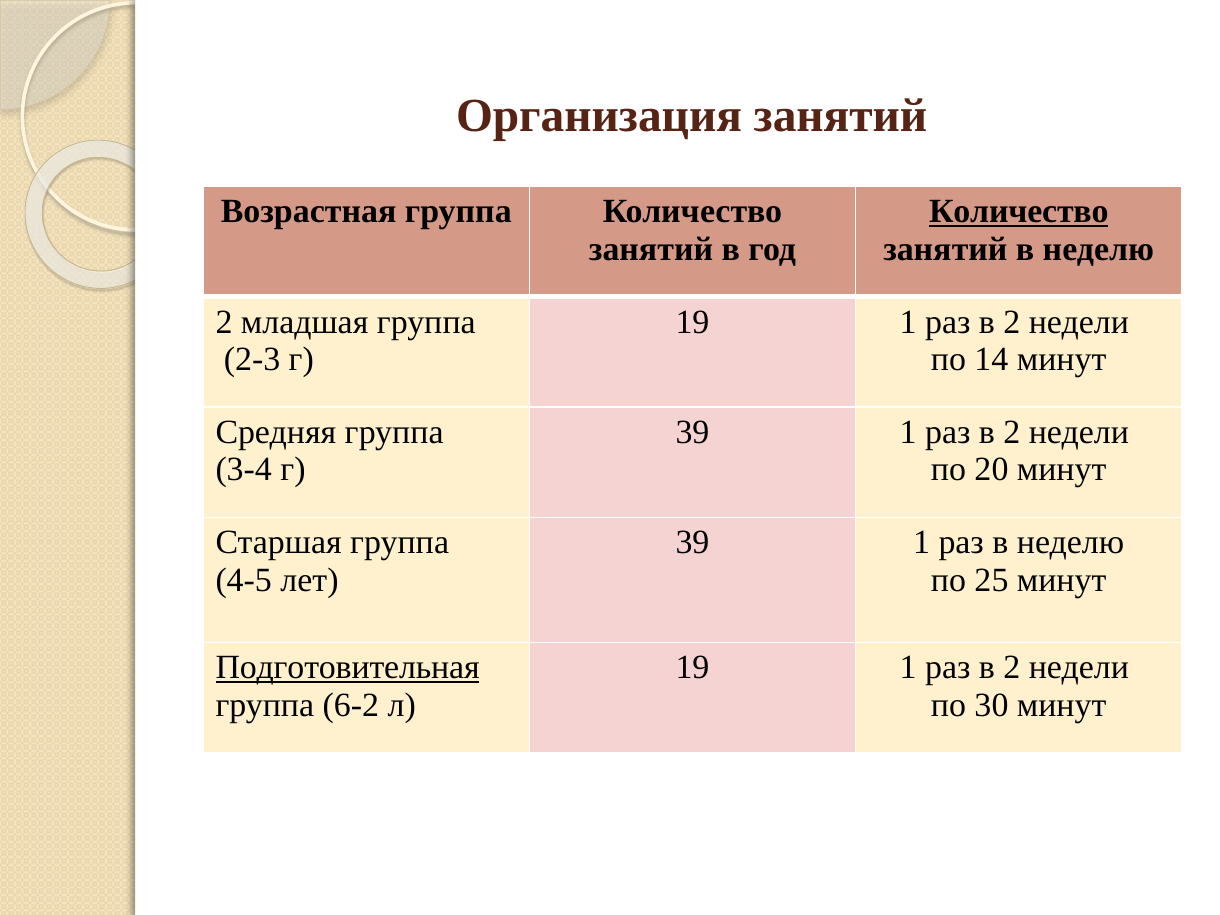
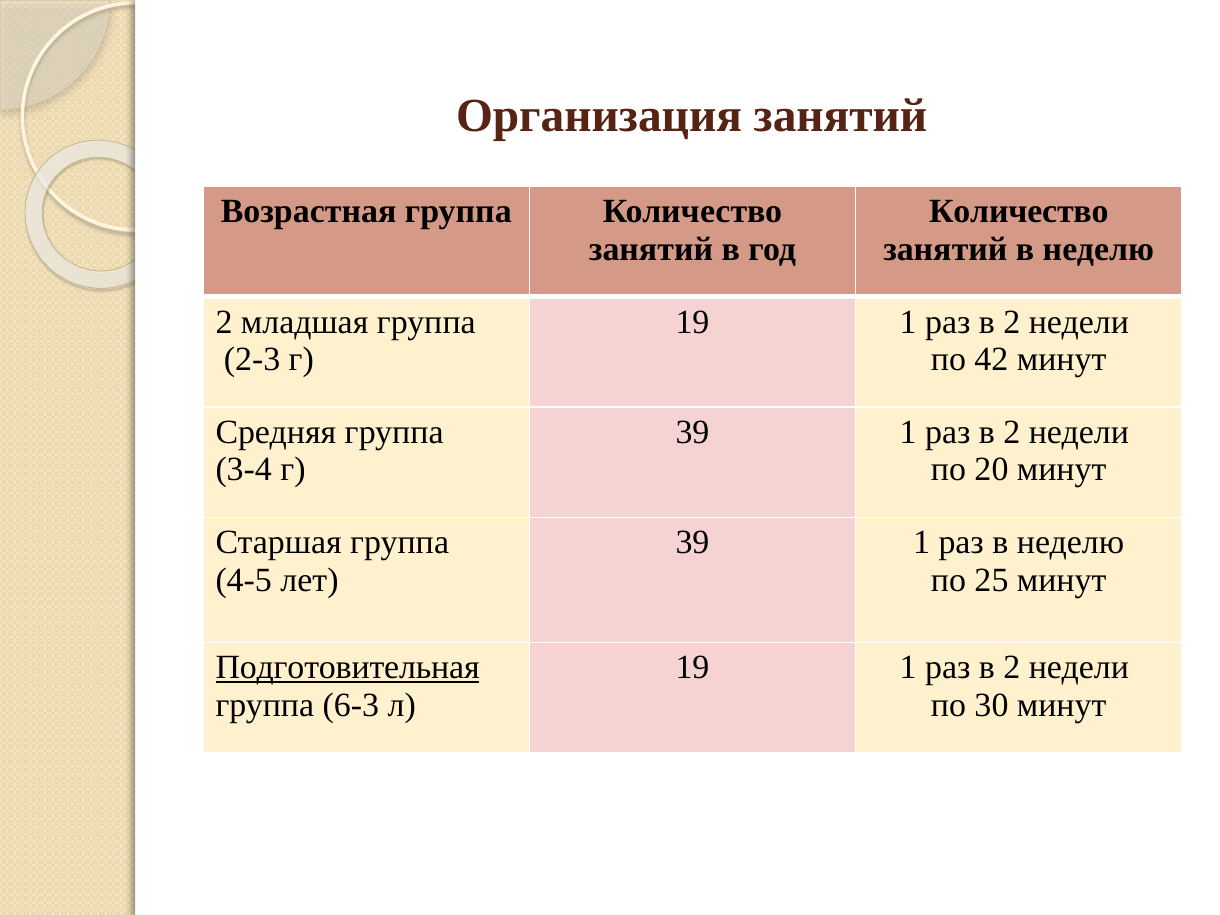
Количество underline: present -> none (1019, 212)
14: 14 -> 42 (991, 360)
6-2: 6-2 -> 6-3 (351, 705)
